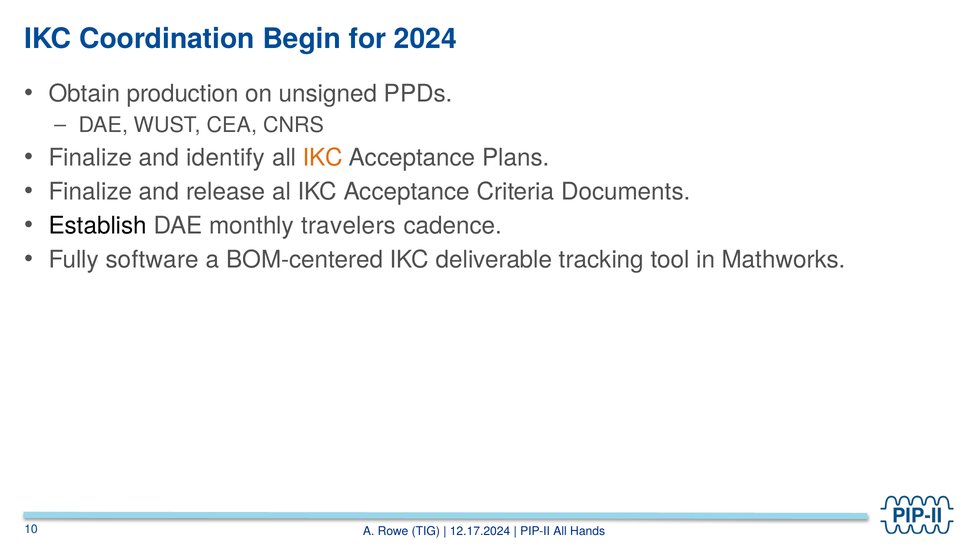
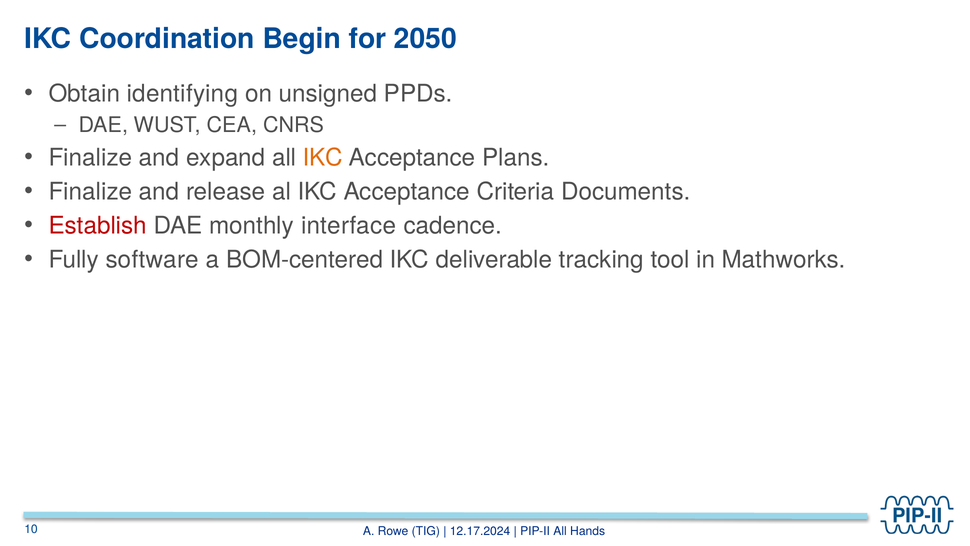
2024: 2024 -> 2050 (425, 39)
production: production -> identifying (182, 94)
identify: identify -> expand (226, 158)
Establish colour: black -> red (98, 226)
travelers: travelers -> interface (349, 226)
